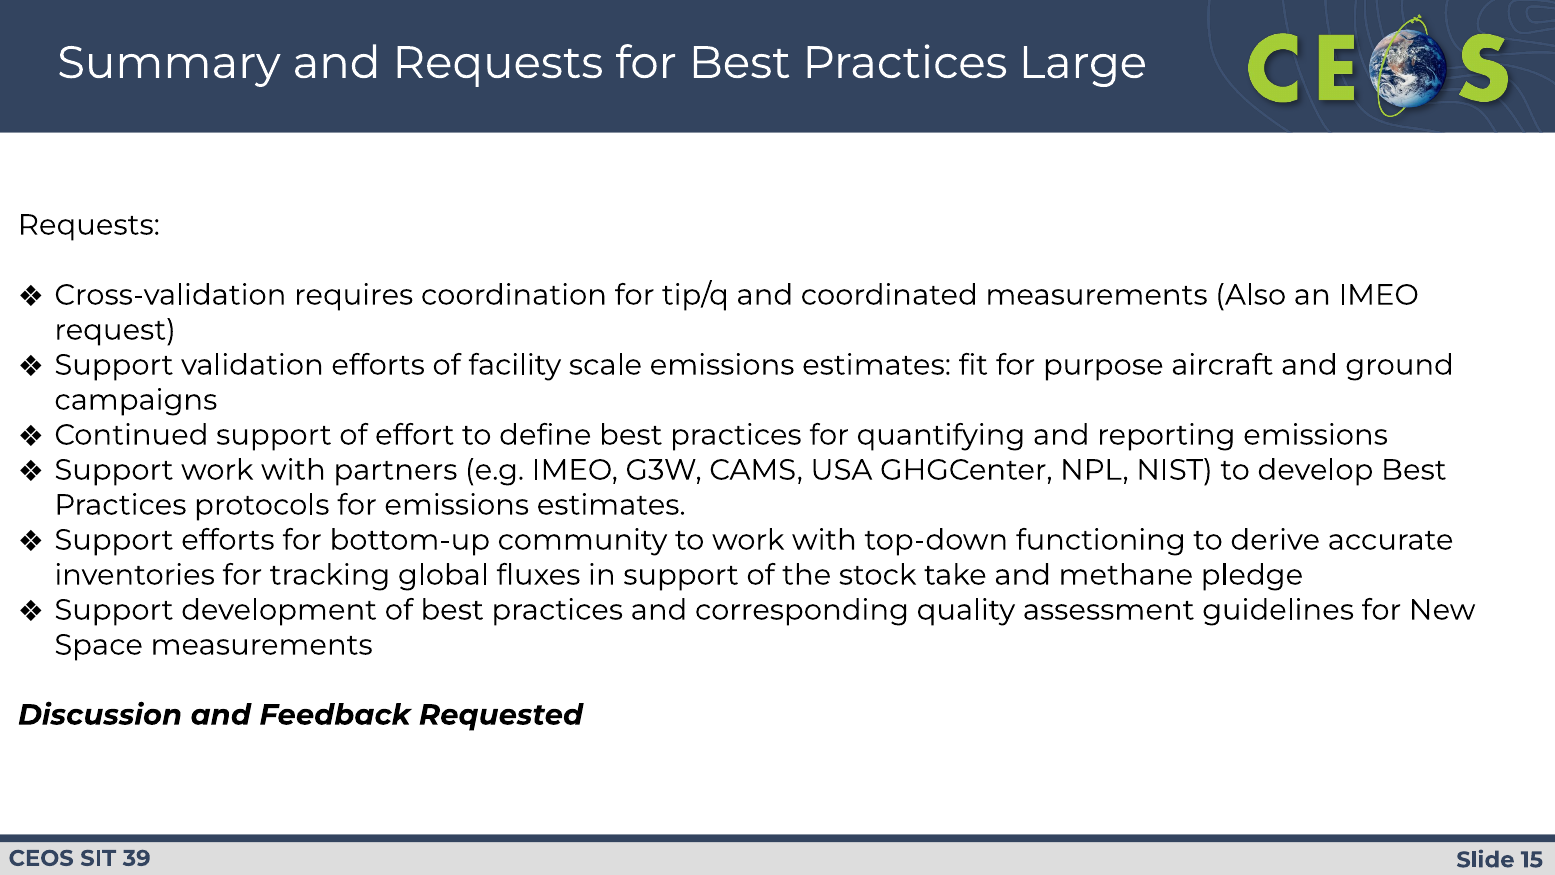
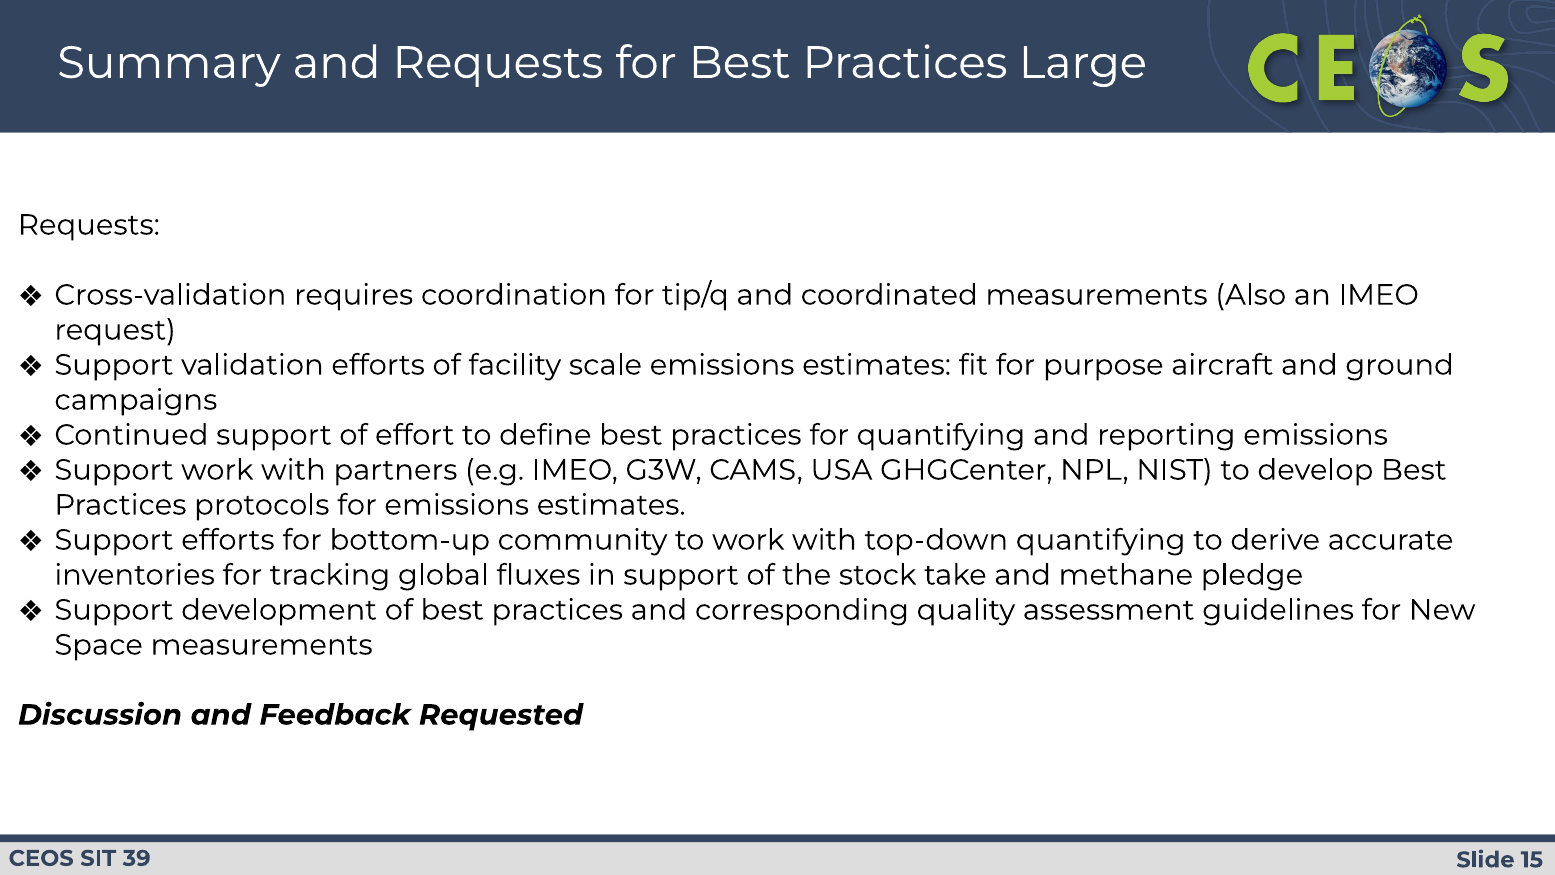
top-down functioning: functioning -> quantifying (1101, 540)
